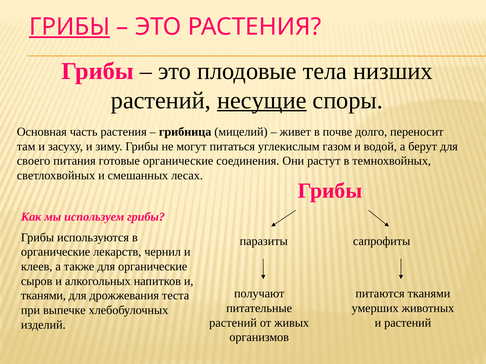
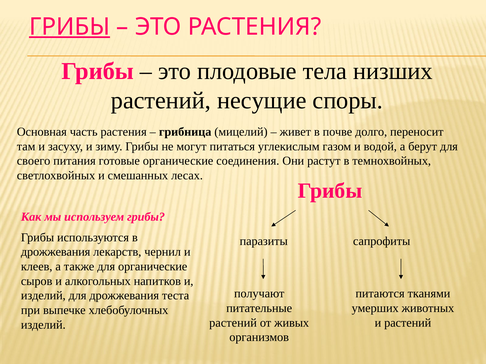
несущие underline: present -> none (262, 100)
органические: органические -> дрожжевания (56, 252)
тканями: тканями -> изделий (43, 296)
